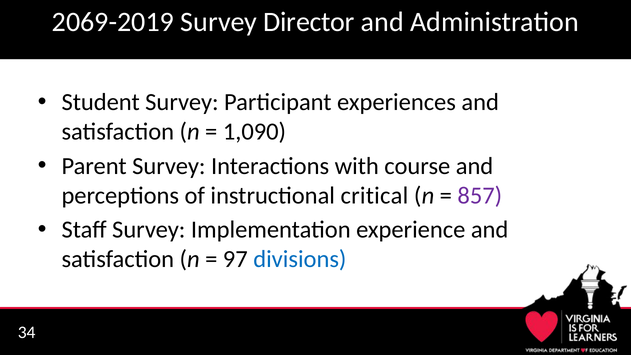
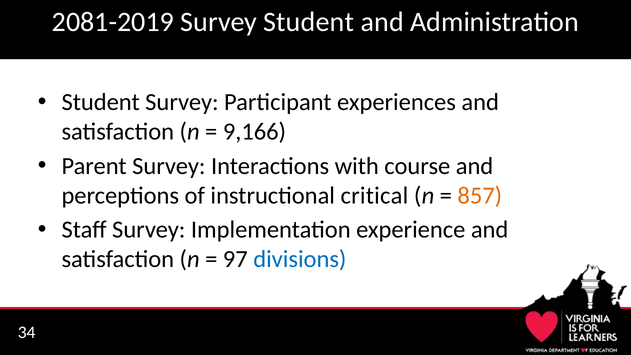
2069-2019: 2069-2019 -> 2081-2019 (113, 22)
Survey Director: Director -> Student (309, 22)
1,090: 1,090 -> 9,166 (254, 132)
857 colour: purple -> orange (480, 195)
